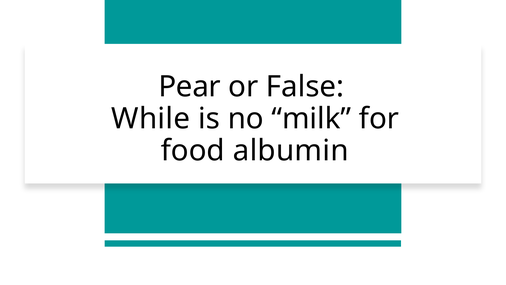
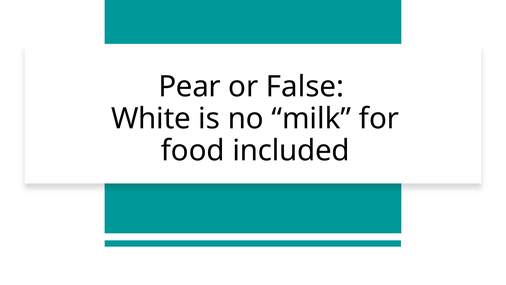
While: While -> White (151, 119)
albumin: albumin -> included (291, 150)
